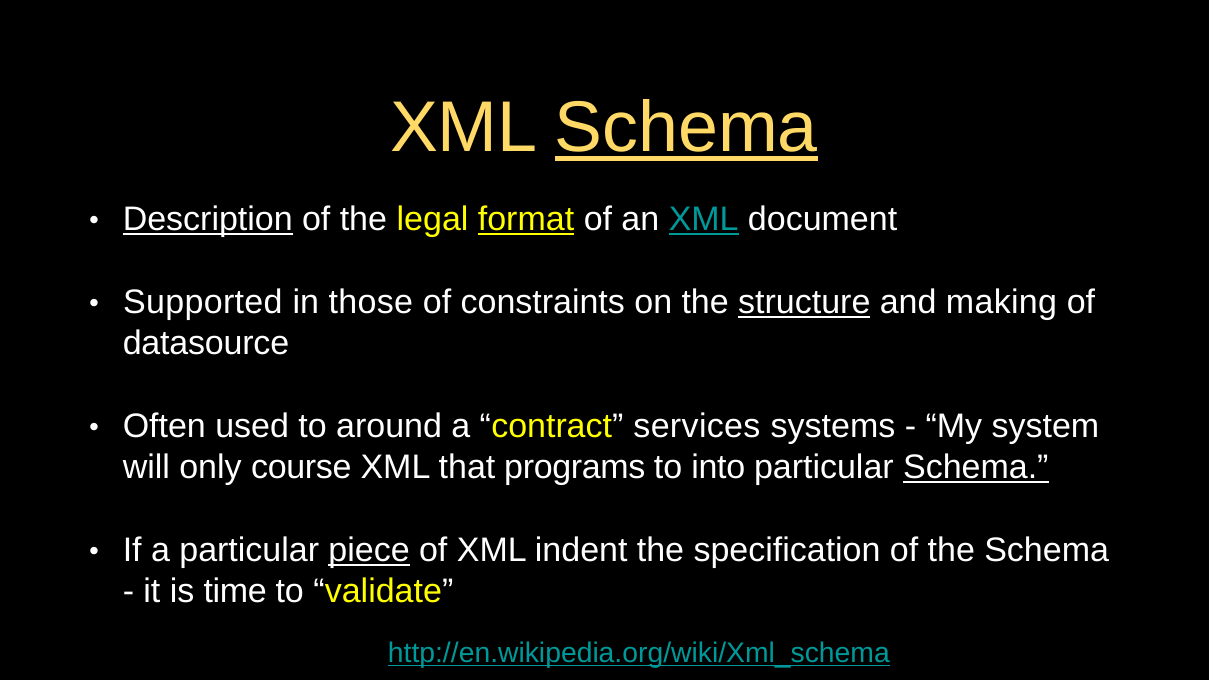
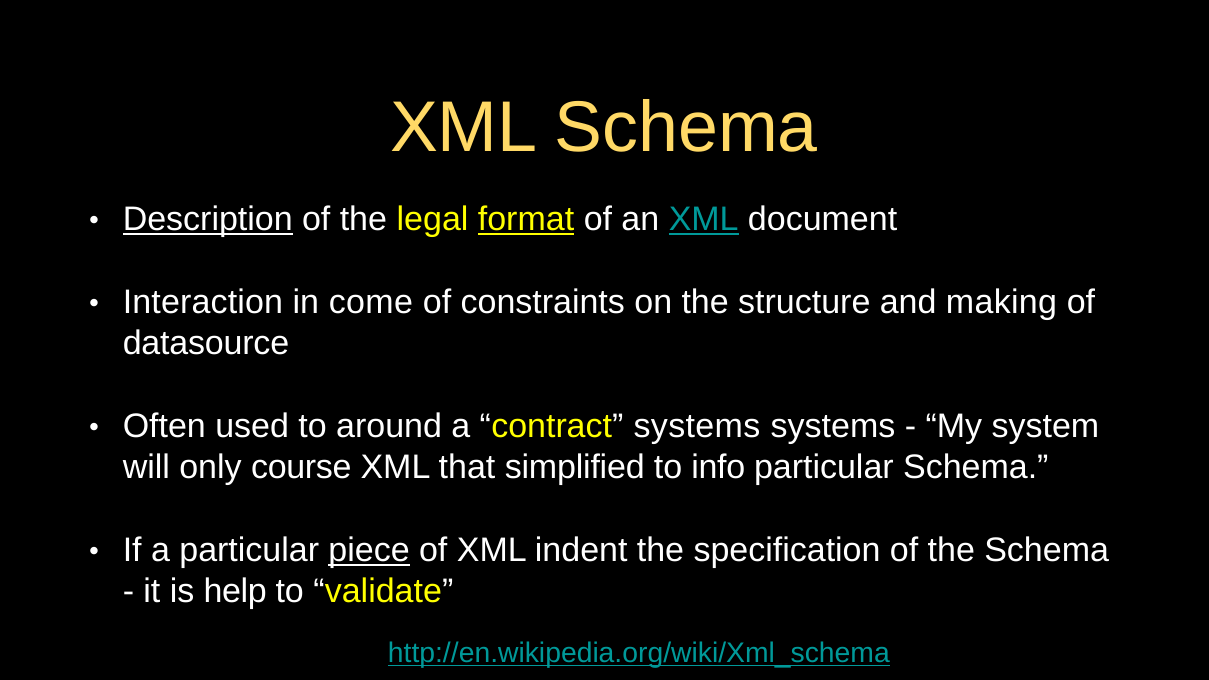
Schema underline: present -> none (686, 128)
Supported: Supported -> Interaction (203, 303)
those: those -> come (371, 303)
structure underline: present -> none (804, 303)
contract services: services -> systems (697, 427)
programs: programs -> simplified (575, 467)
into: into -> info (718, 467)
Schema underline: present -> none (976, 467)
time: time -> help (235, 592)
